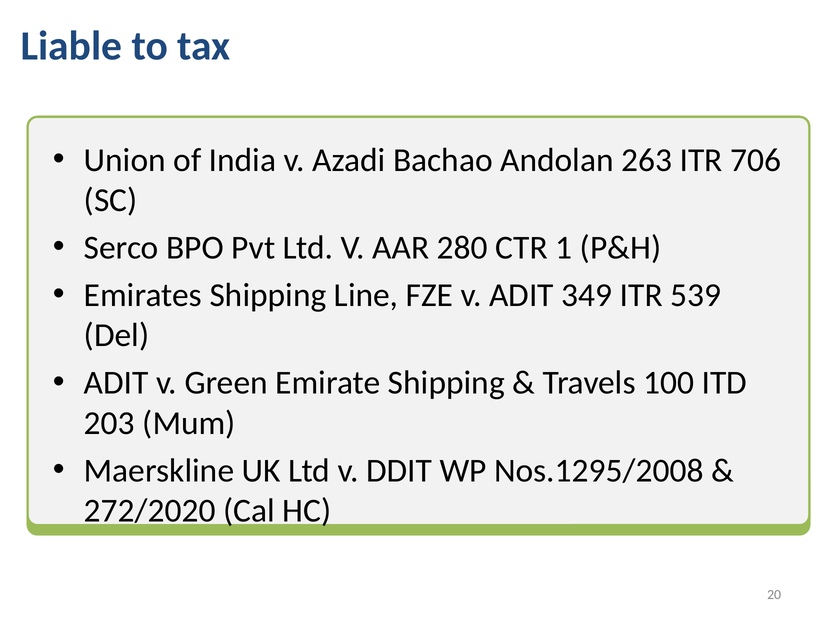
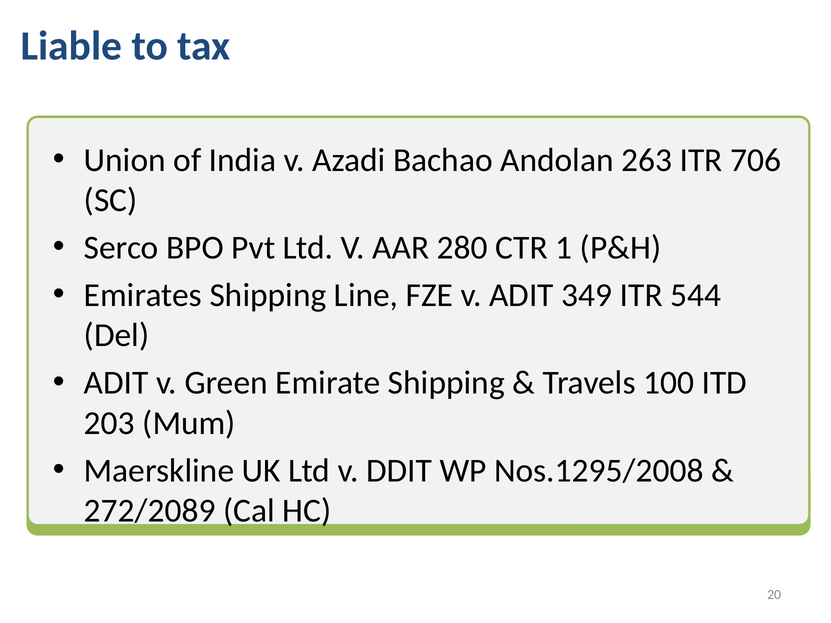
539: 539 -> 544 (696, 295)
272/2020: 272/2020 -> 272/2089 (150, 511)
